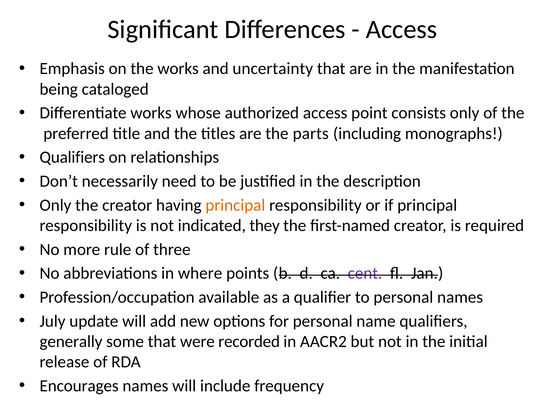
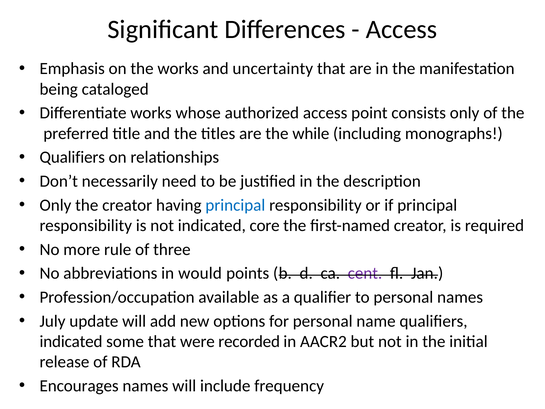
parts: parts -> while (311, 133)
principal colour: orange -> blue (235, 205)
they: they -> core (265, 225)
where: where -> would (200, 273)
generally: generally -> indicated (71, 341)
